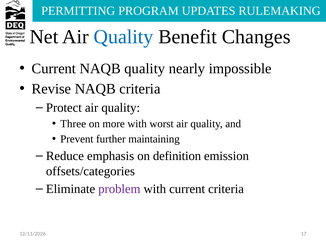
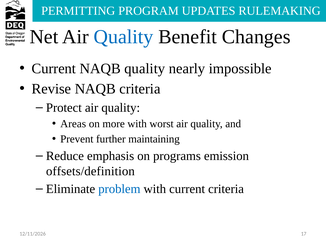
Three: Three -> Areas (73, 124)
definition: definition -> programs (177, 156)
offsets/categories: offsets/categories -> offsets/definition (90, 171)
problem colour: purple -> blue (119, 189)
